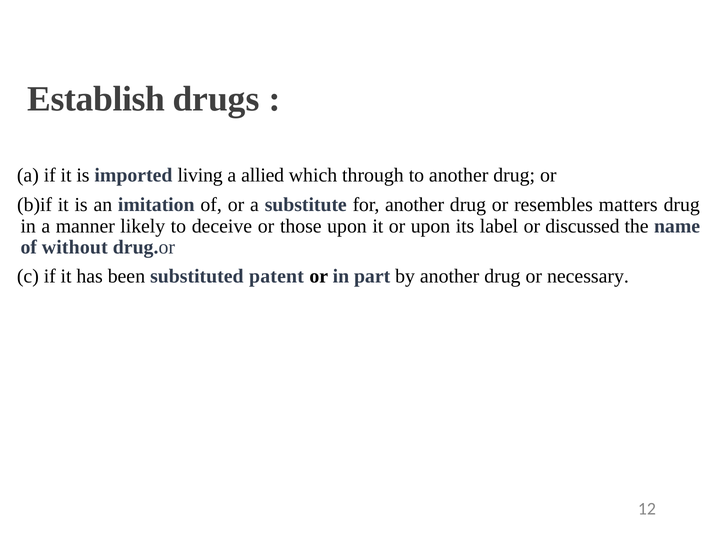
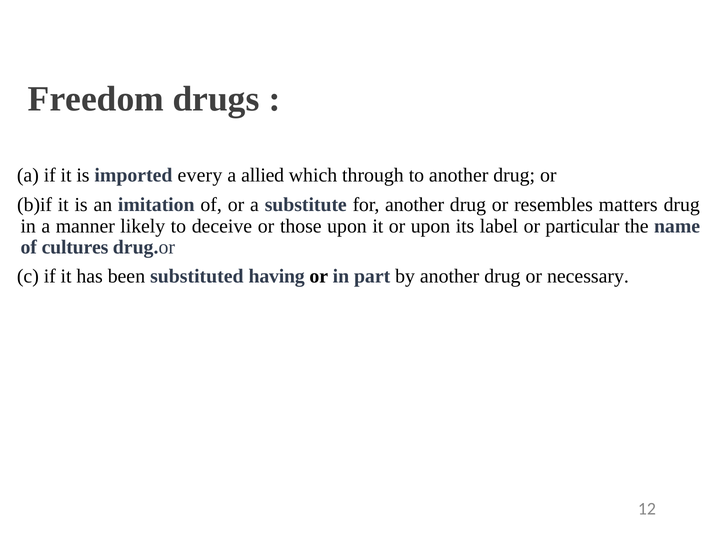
Establish: Establish -> Freedom (96, 99)
living: living -> every (200, 175)
discussed: discussed -> particular (582, 226)
without: without -> cultures (75, 247)
patent: patent -> having (277, 276)
